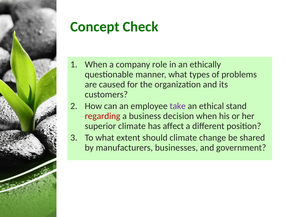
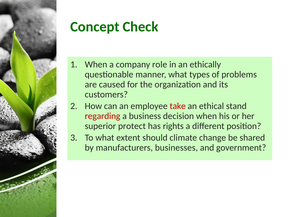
take colour: purple -> red (178, 106)
superior climate: climate -> protect (132, 126)
affect: affect -> rights (173, 126)
